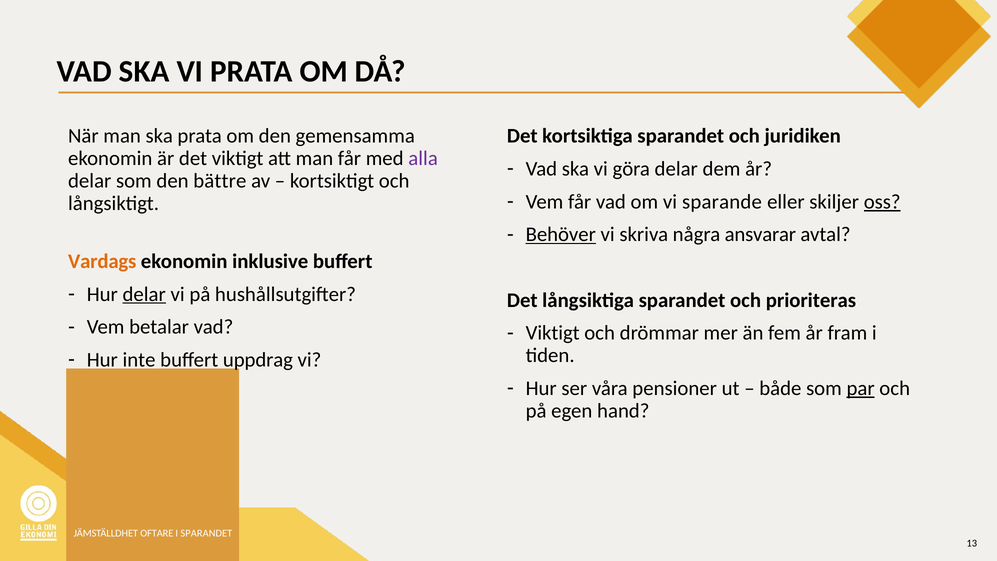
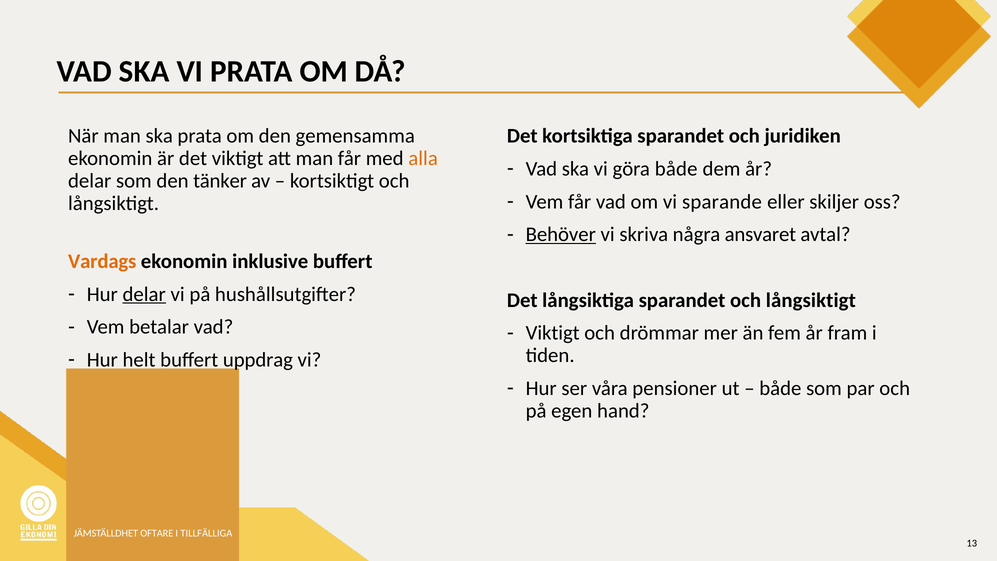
alla colour: purple -> orange (423, 158)
göra delar: delar -> både (676, 169)
bättre: bättre -> tänker (220, 181)
oss underline: present -> none (882, 202)
ansvarar: ansvarar -> ansvaret (760, 234)
sparandet och prioriteras: prioriteras -> långsiktigt (811, 300)
inte: inte -> helt (139, 360)
par underline: present -> none (861, 388)
I SPARANDET: SPARANDET -> TILLFÄLLIGA (206, 533)
